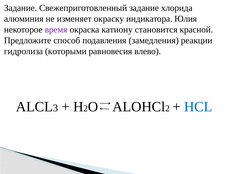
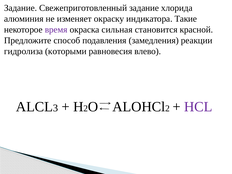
Юлия: Юлия -> Такие (186, 19)
катиону: катиону -> сильная (117, 30)
HCL colour: blue -> purple (198, 107)
